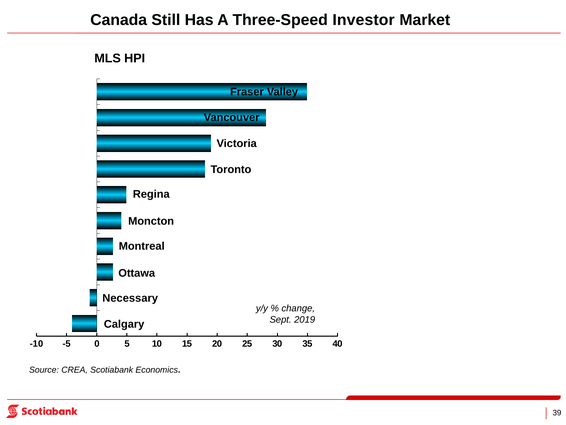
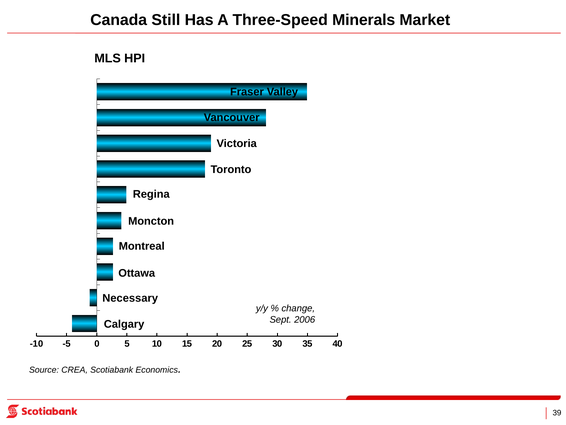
Investor: Investor -> Minerals (364, 20)
2019: 2019 -> 2006 (305, 319)
